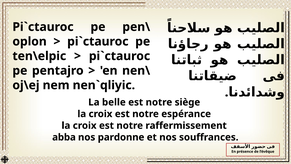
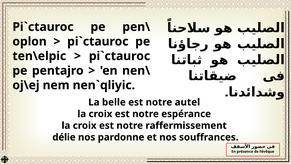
siège: siège -> autel (187, 102)
abba: abba -> délie (64, 137)
